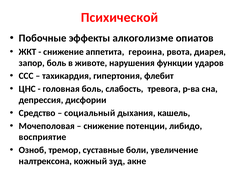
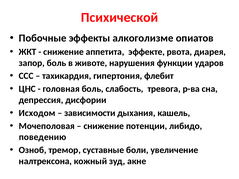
героина: героина -> эффекте (147, 52)
Средство: Средство -> Исходом (37, 113)
социальный: социальный -> зависимости (90, 113)
восприятие: восприятие -> поведению (43, 137)
